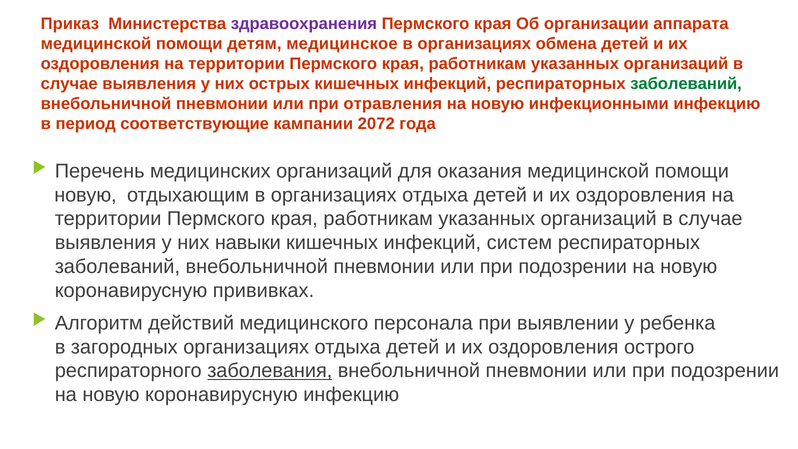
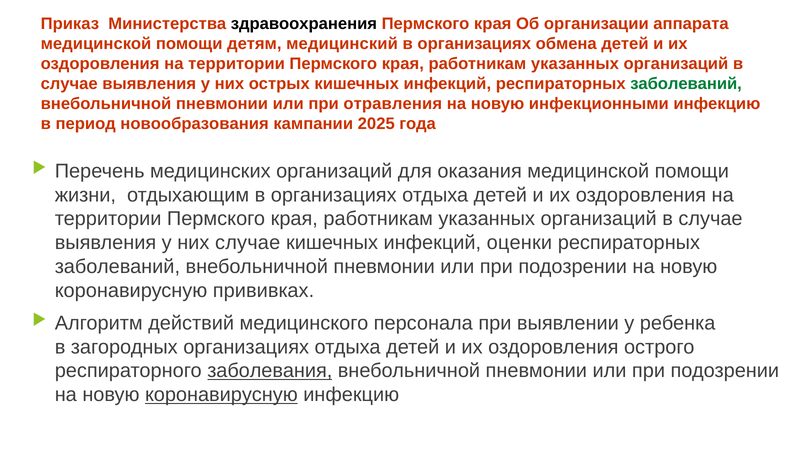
здравоохранения colour: purple -> black (304, 24)
медицинское: медицинское -> медицинский (342, 44)
соответствующие: соответствующие -> новообразования (195, 124)
2072: 2072 -> 2025 (376, 124)
новую: новую -> жизни (85, 195)
них навыки: навыки -> случае (248, 243)
систем: систем -> оценки (519, 243)
коронавирусную underline: none -> present (221, 395)
